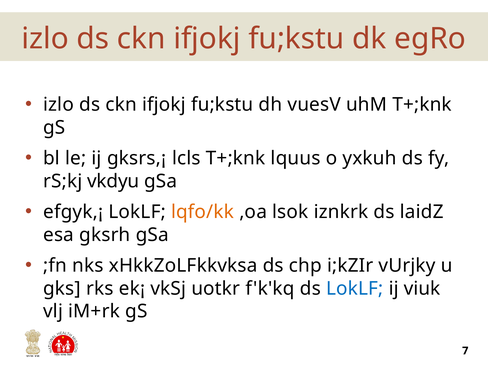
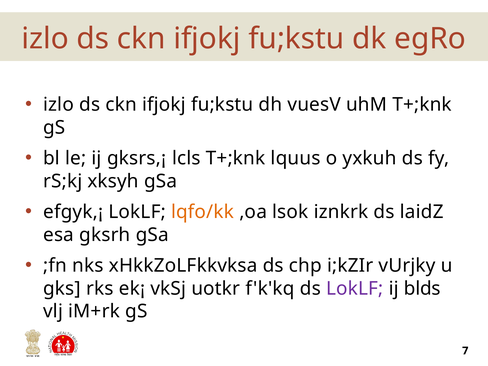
vkdyu: vkdyu -> xksyh (113, 181)
LokLF colour: blue -> purple (355, 289)
viuk: viuk -> blds (422, 289)
